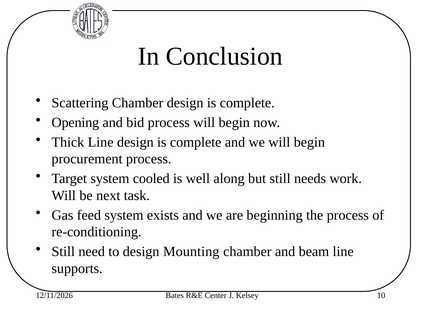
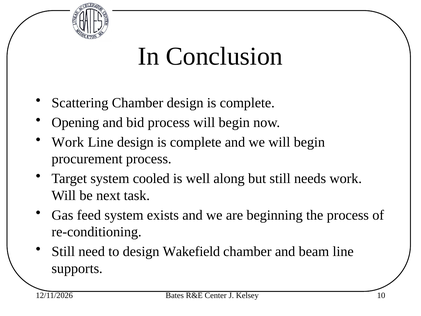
Thick: Thick -> Work (68, 142)
Mounting: Mounting -> Wakefield (191, 251)
